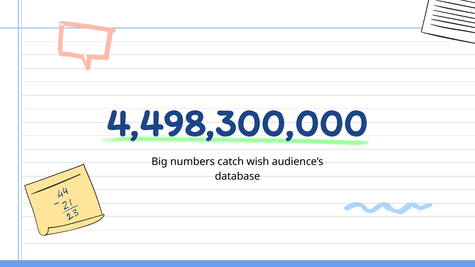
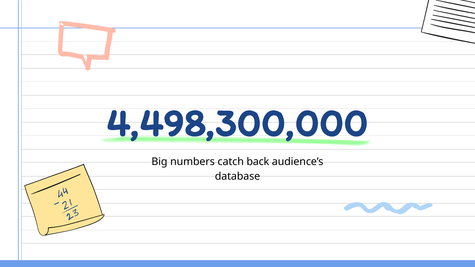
wish: wish -> back (258, 162)
